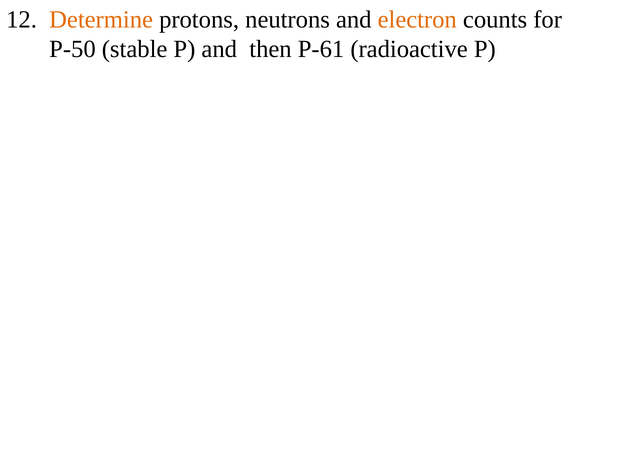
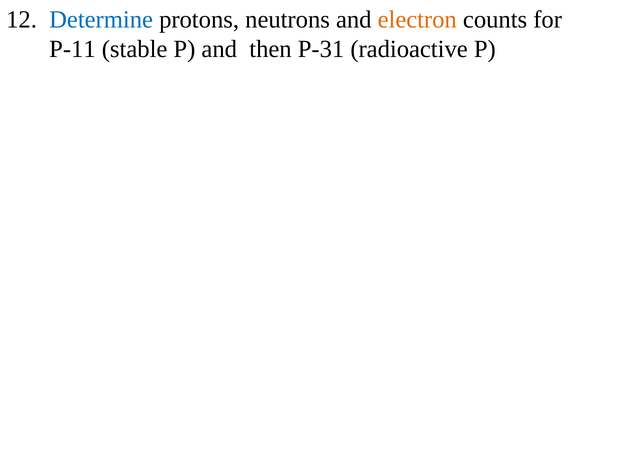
Determine colour: orange -> blue (101, 20)
P-50: P-50 -> P-11 (72, 49)
P-61: P-61 -> P-31 (321, 49)
